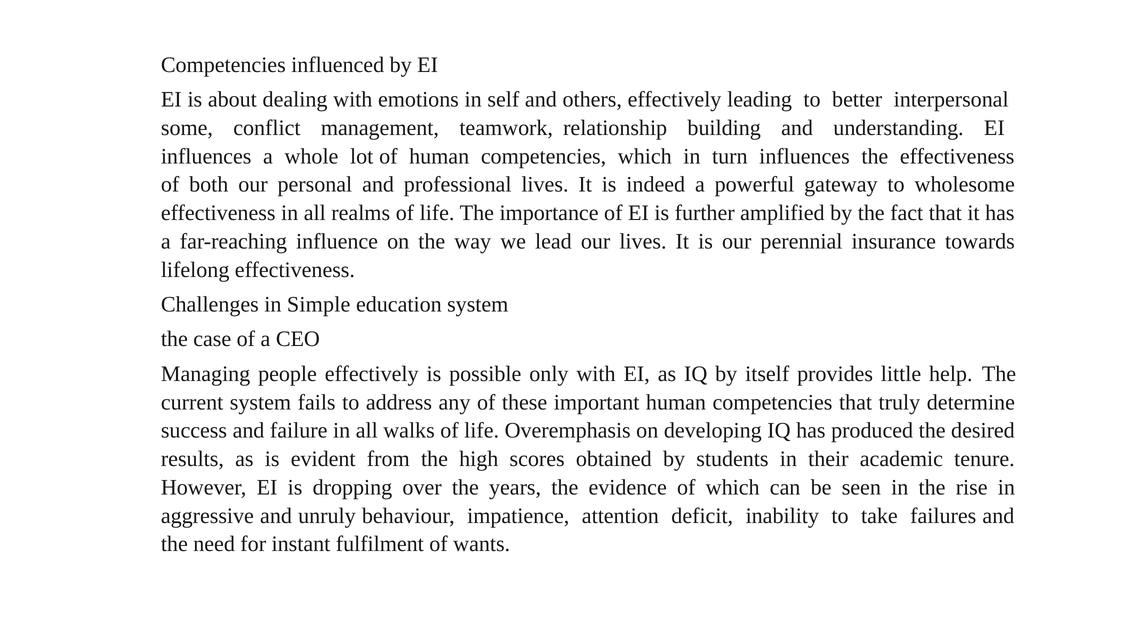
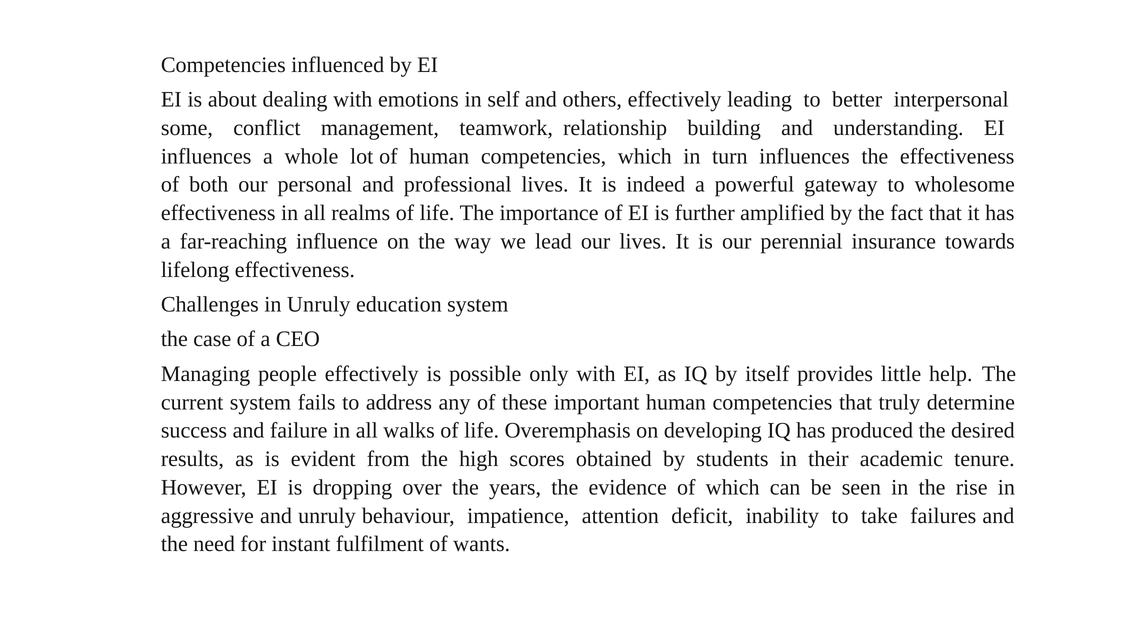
in Simple: Simple -> Unruly (319, 304)
